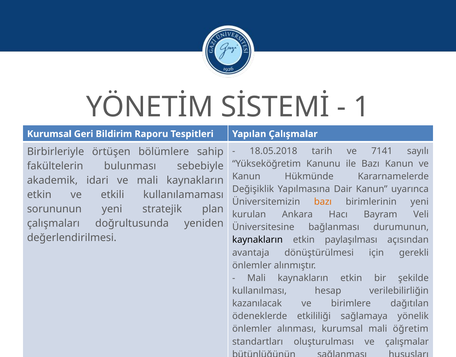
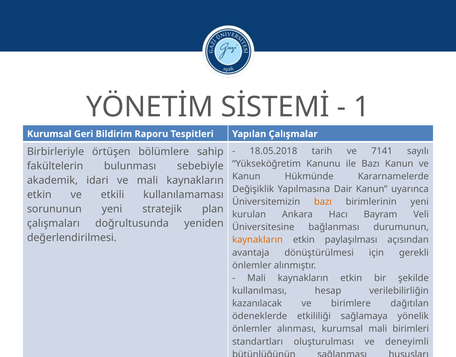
kaynakların colour: black -> orange (257, 240)
öğretim: öğretim -> birimleri (411, 329)
ve çalışmalar: çalışmalar -> deneyimli (407, 341)
